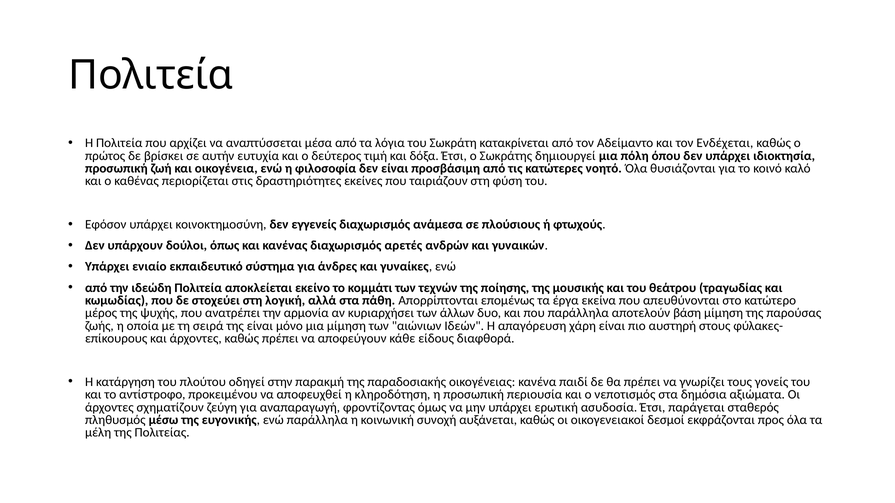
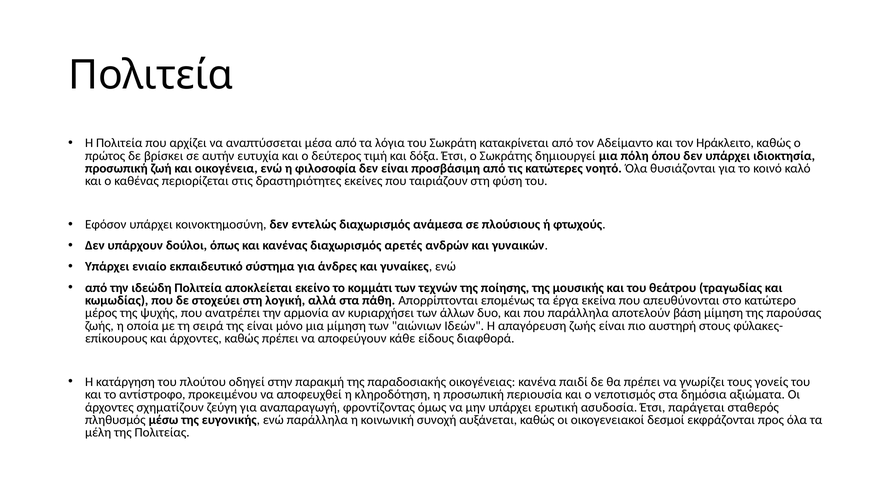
Ενδέχεται: Ενδέχεται -> Ηράκλειτο (725, 143)
εγγενείς: εγγενείς -> εντελώς (314, 225)
απαγόρευση χάρη: χάρη -> ζωής (583, 326)
